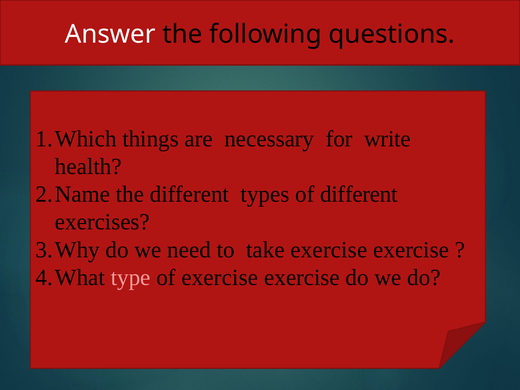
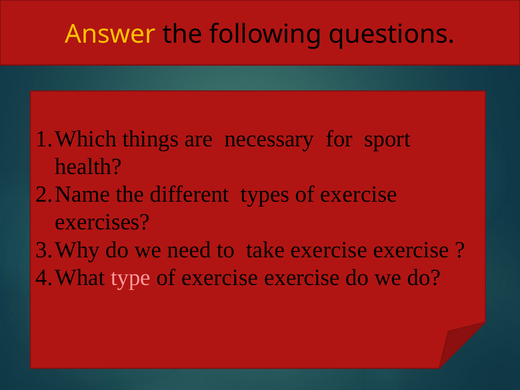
Answer colour: white -> yellow (110, 34)
write: write -> sport (387, 139)
types of different: different -> exercise (359, 194)
